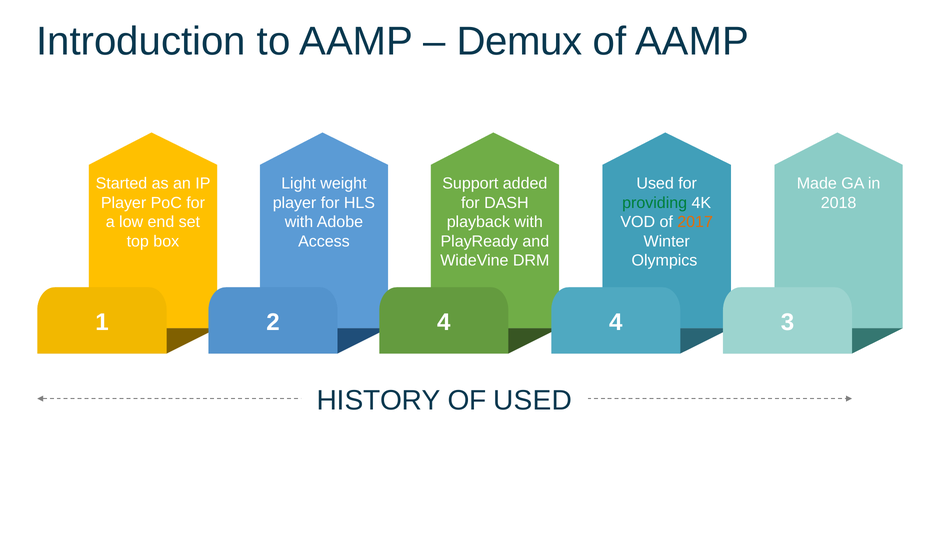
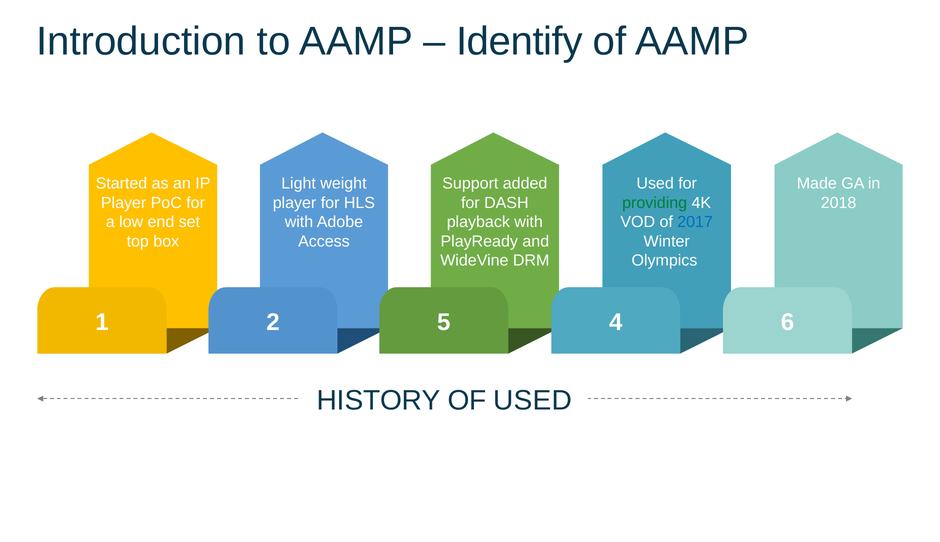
Demux: Demux -> Identify (519, 41)
2017 colour: orange -> blue (695, 222)
2 4: 4 -> 5 (444, 322)
3: 3 -> 6 (787, 322)
